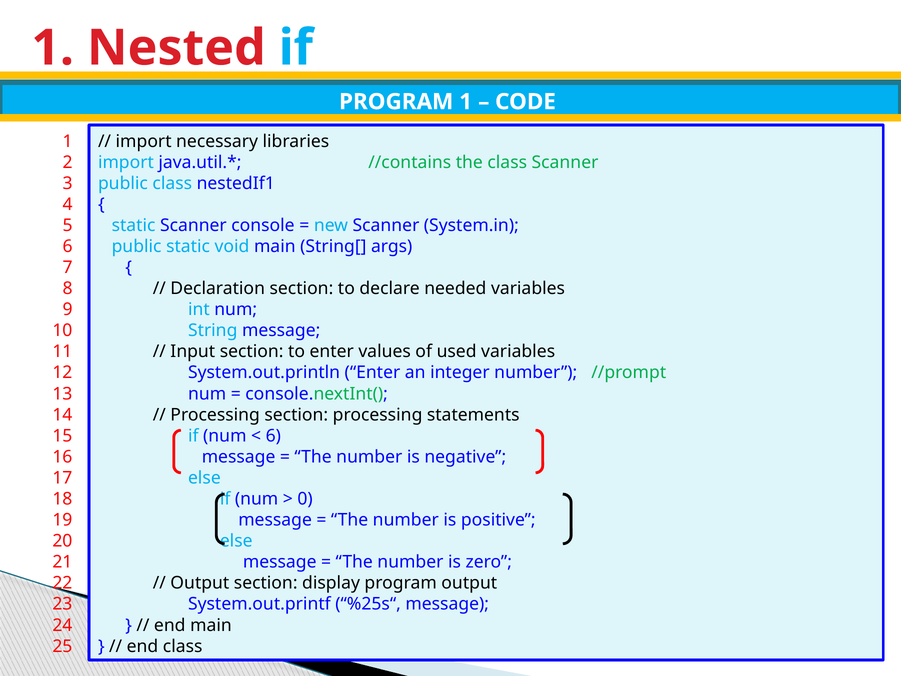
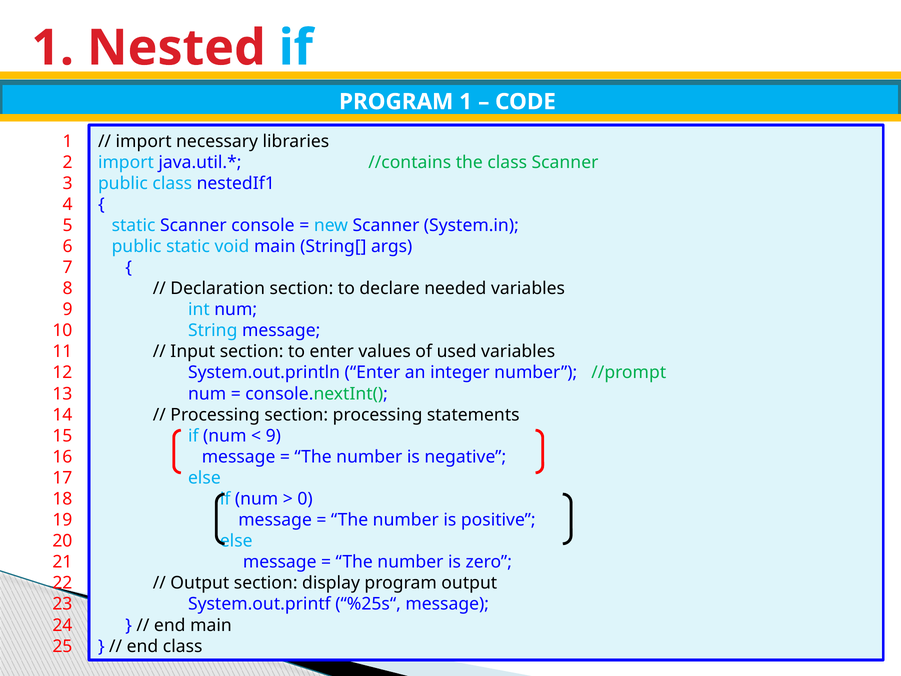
6: 6 -> 9 (273, 436)
